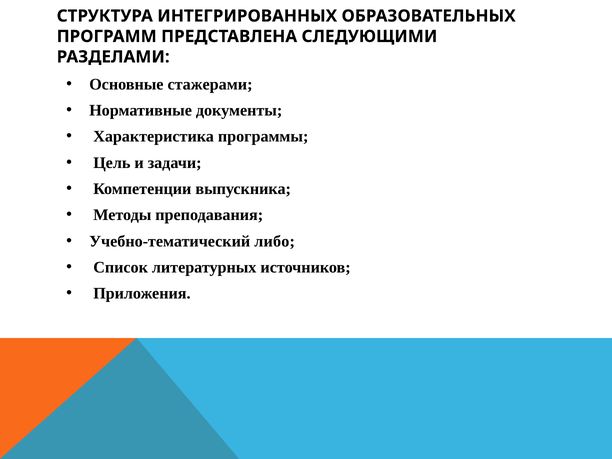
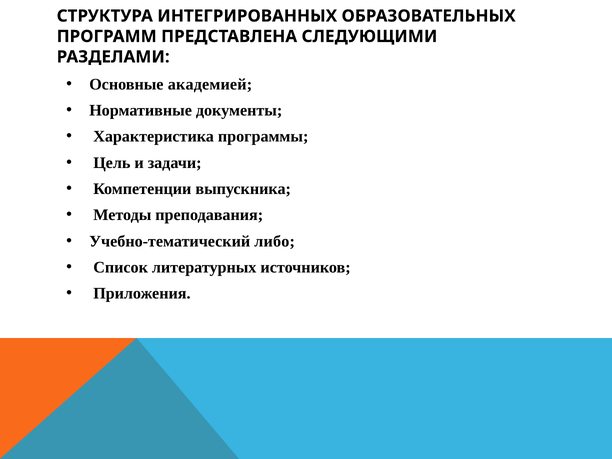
стажерами: стажерами -> академией (210, 84)
